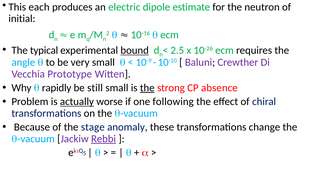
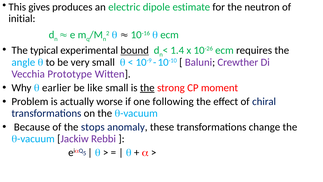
each: each -> gives (39, 7)
2.5: 2.5 -> 1.4 (177, 50)
rapidly: rapidly -> earlier (57, 88)
still: still -> like (95, 88)
absence: absence -> moment (220, 88)
actually underline: present -> none (77, 101)
stage: stage -> stops (93, 127)
Rebbi underline: present -> none (104, 138)
